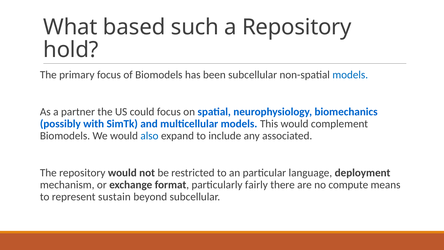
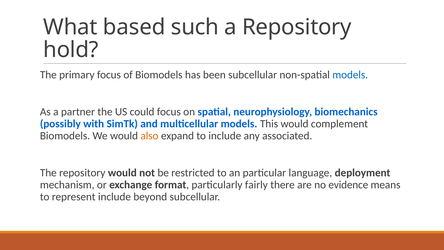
also colour: blue -> orange (149, 136)
compute: compute -> evidence (348, 185)
represent sustain: sustain -> include (114, 197)
